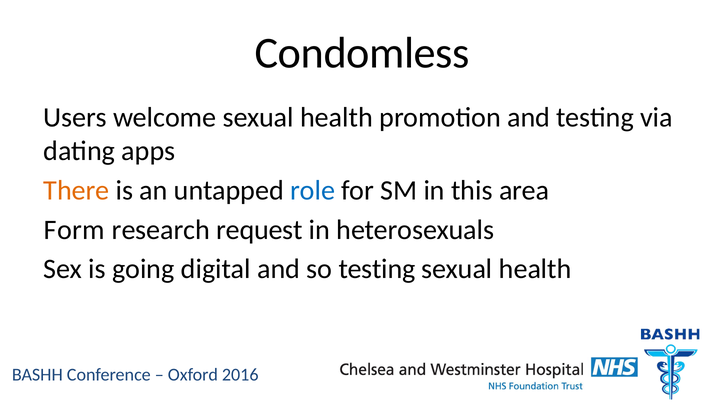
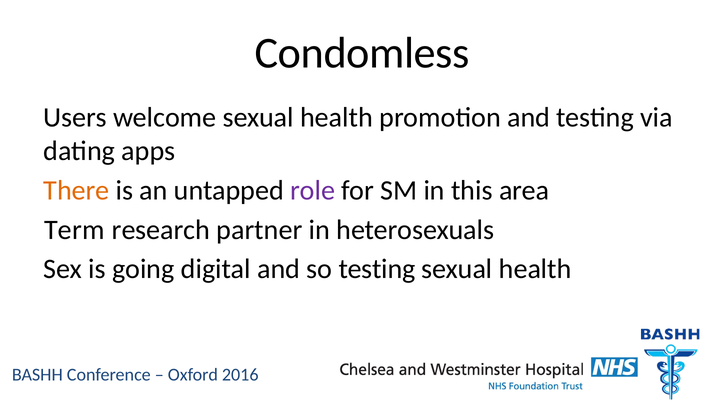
role colour: blue -> purple (313, 191)
Form: Form -> Term (74, 230)
request: request -> partner (259, 230)
